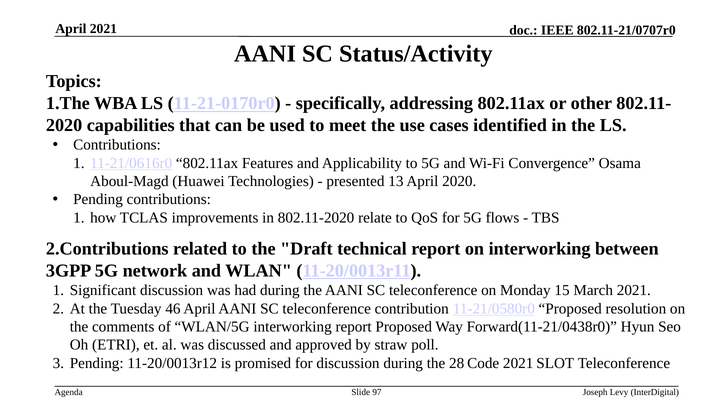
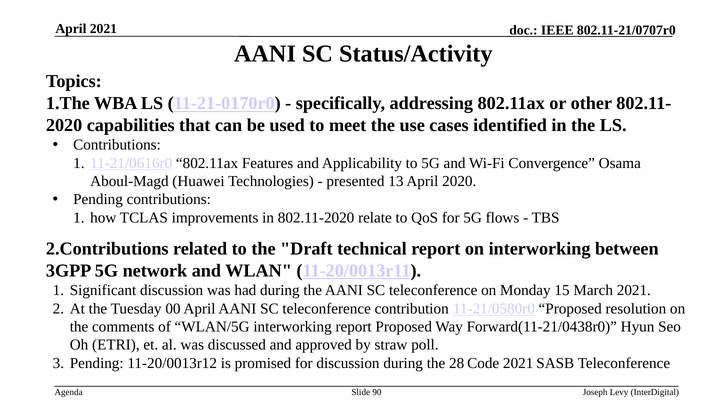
46: 46 -> 00 (173, 308)
SLOT: SLOT -> SASB (555, 363)
97: 97 -> 90 (377, 392)
